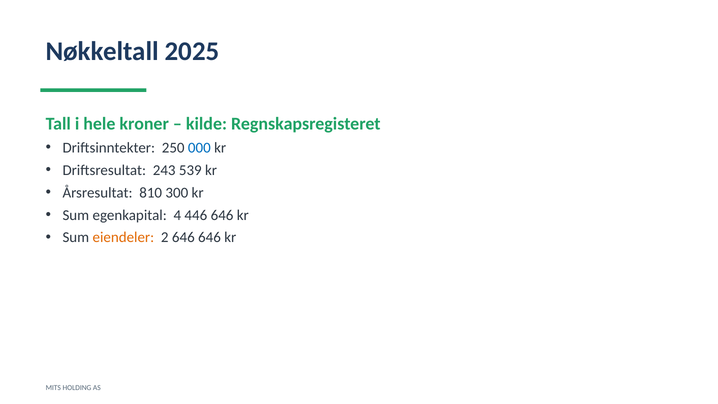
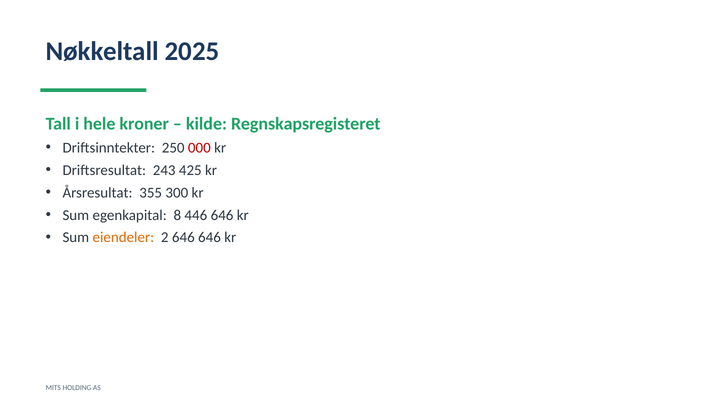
000 colour: blue -> red (199, 148)
539: 539 -> 425 (190, 170)
810: 810 -> 355 (151, 193)
4: 4 -> 8 (177, 215)
